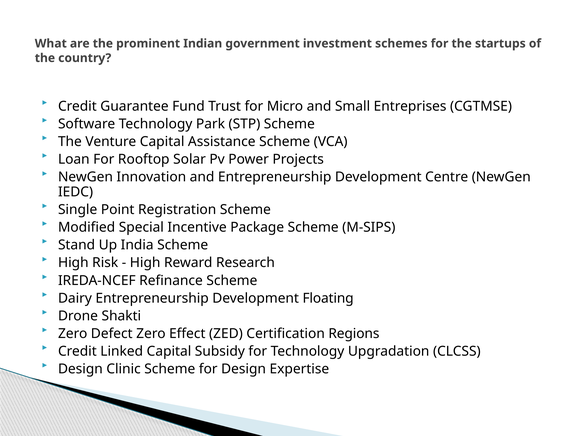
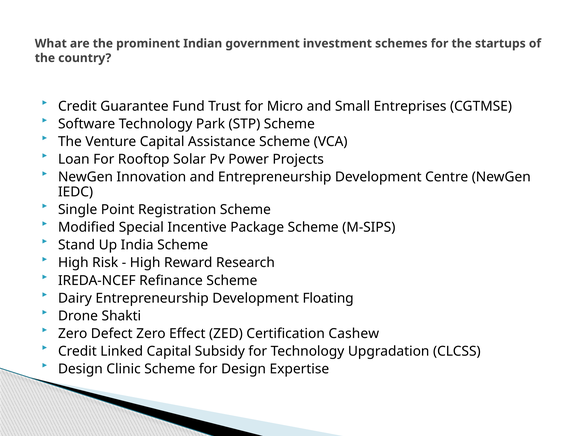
Regions: Regions -> Cashew (354, 333)
